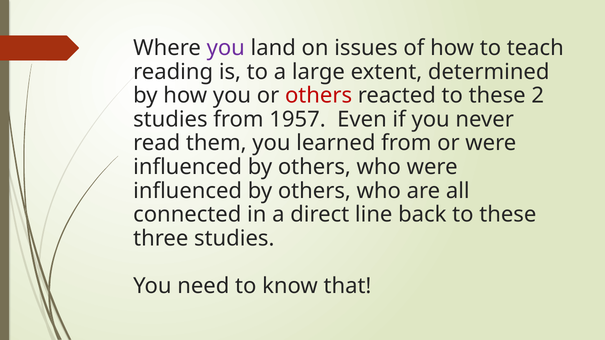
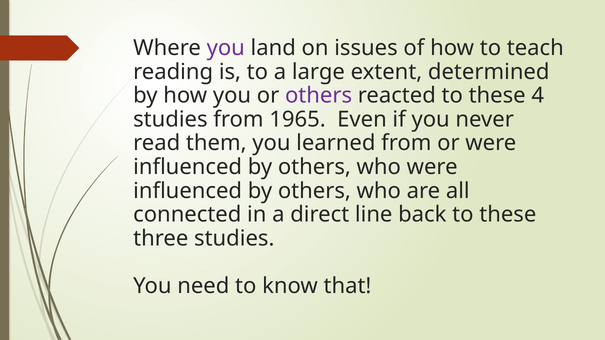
others colour: red -> purple (319, 96)
2: 2 -> 4 (538, 96)
1957: 1957 -> 1965 (298, 120)
